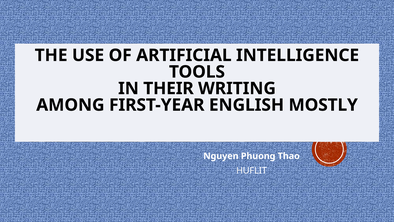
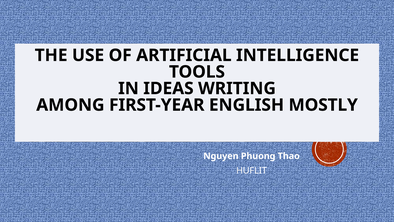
THEIR: THEIR -> IDEAS (168, 88)
